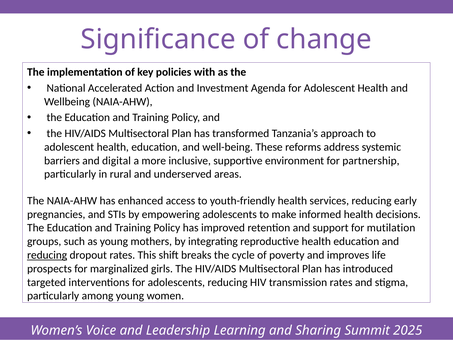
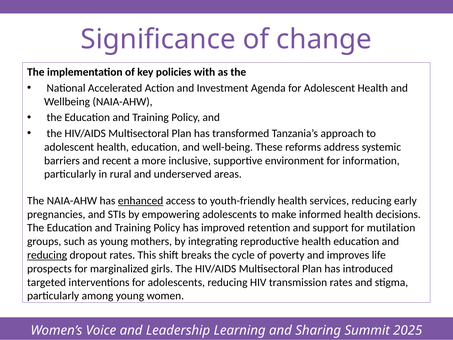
digital: digital -> recent (117, 161)
partnership: partnership -> information (371, 161)
enhanced underline: none -> present (141, 201)
